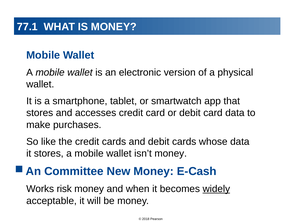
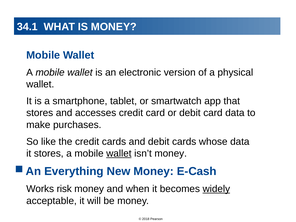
77.1: 77.1 -> 34.1 (27, 27)
wallet underline: none -> present (119, 153)
Committee: Committee -> Everything (74, 171)
